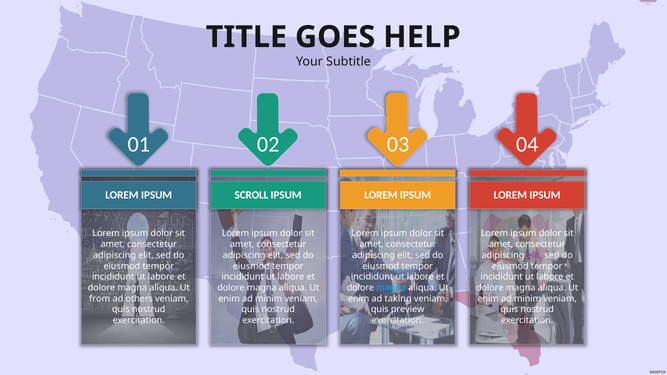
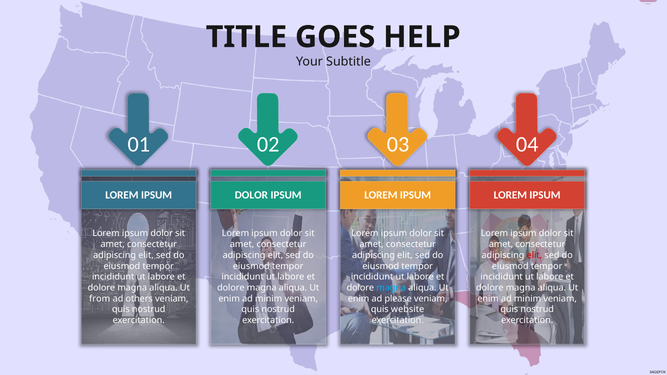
SCROLL: SCROLL -> DOLOR (251, 195)
elit colour: purple -> red (534, 255)
taking: taking -> please (398, 299)
preview: preview -> website (408, 310)
